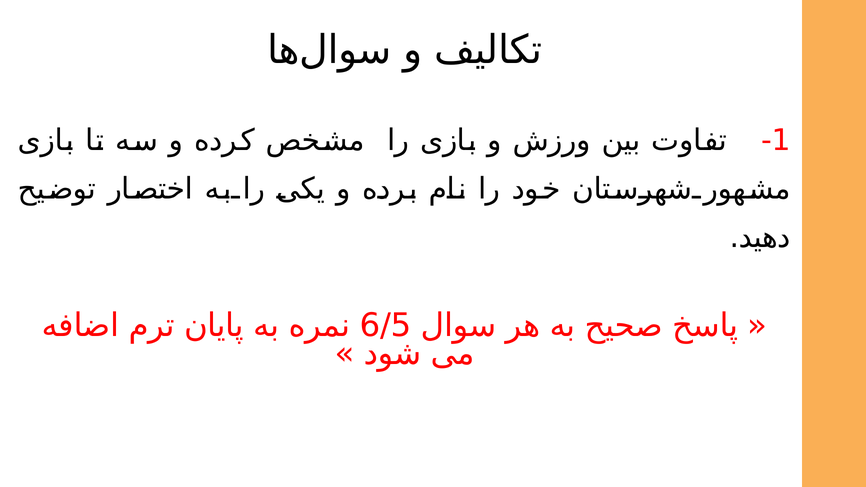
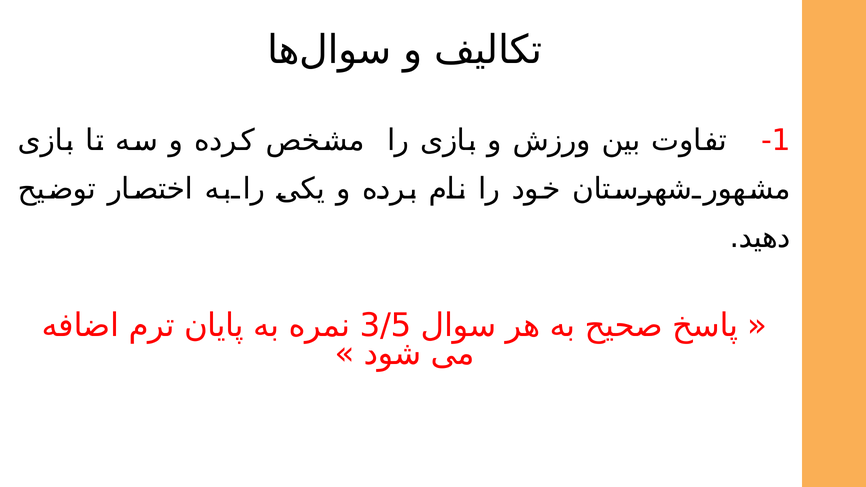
6/5: 6/5 -> 3/5 (386, 326)
